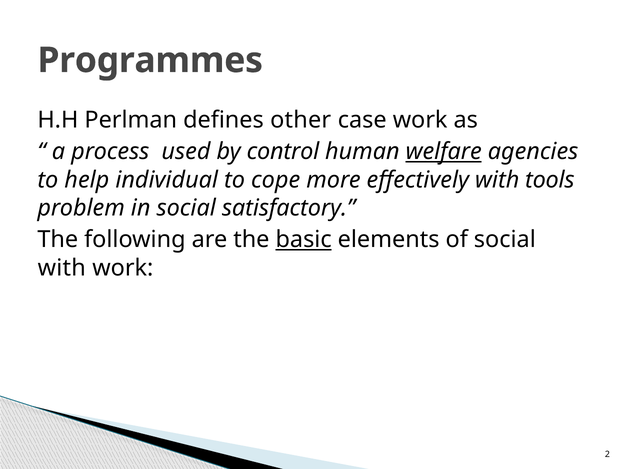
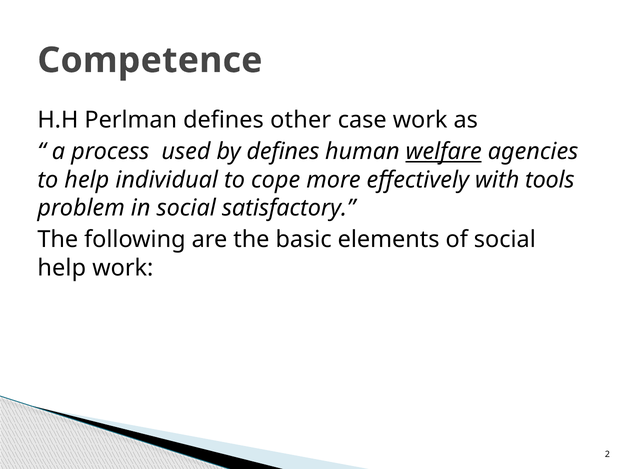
Programmes: Programmes -> Competence (150, 60)
by control: control -> defines (283, 152)
basic underline: present -> none (304, 240)
with: with -> help (62, 268)
